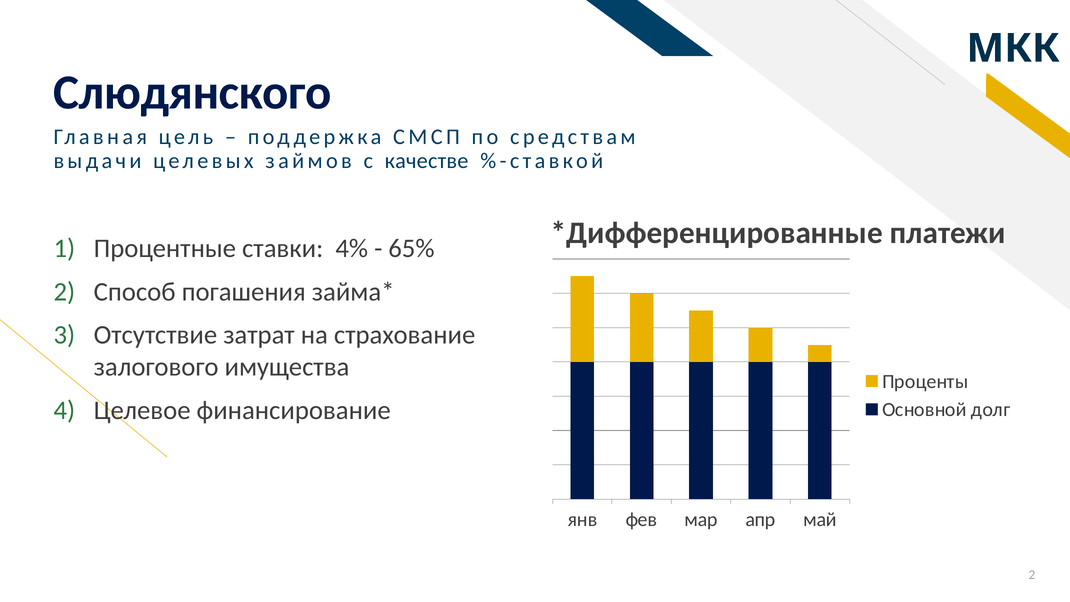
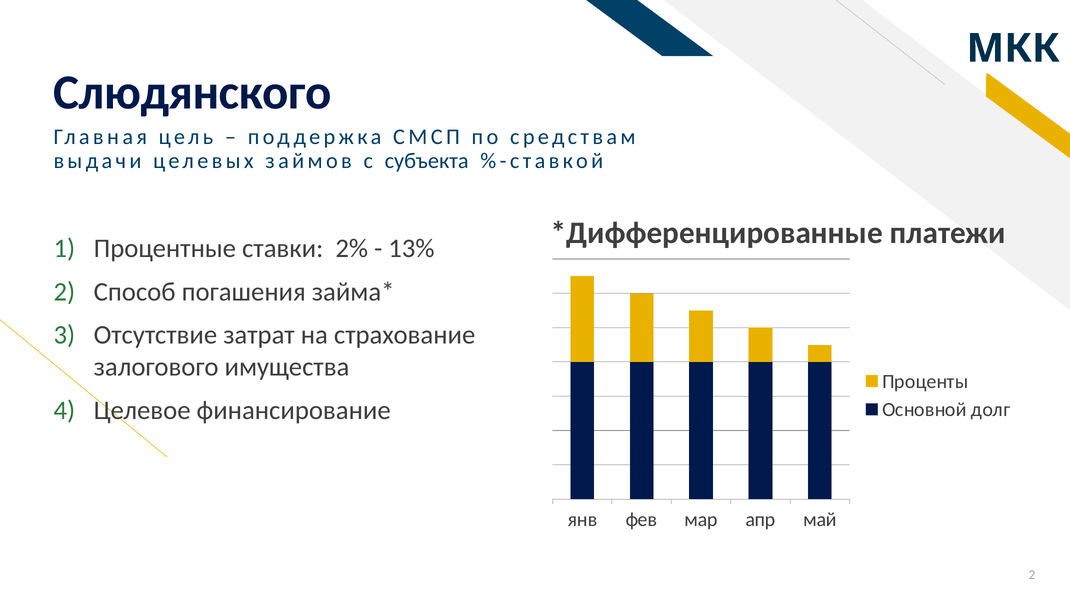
качестве: качестве -> субъекта (427, 161)
4%: 4% -> 2% (352, 248)
65%: 65% -> 13% (411, 248)
